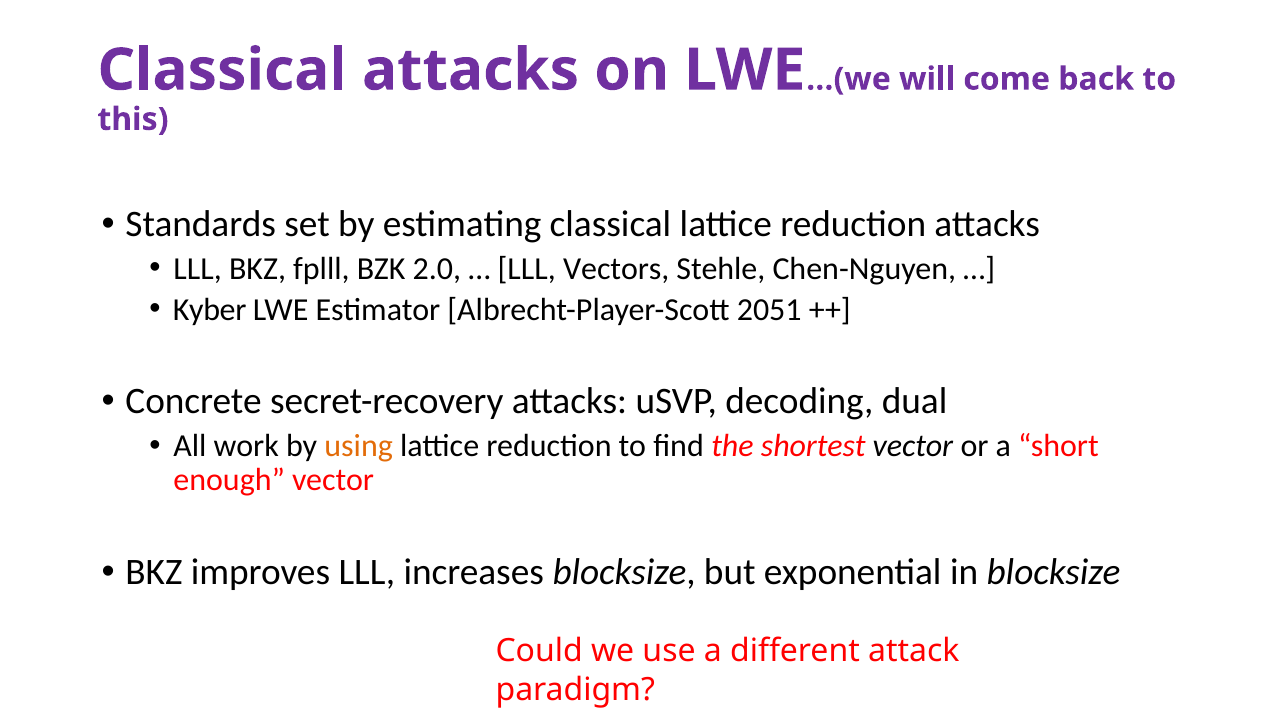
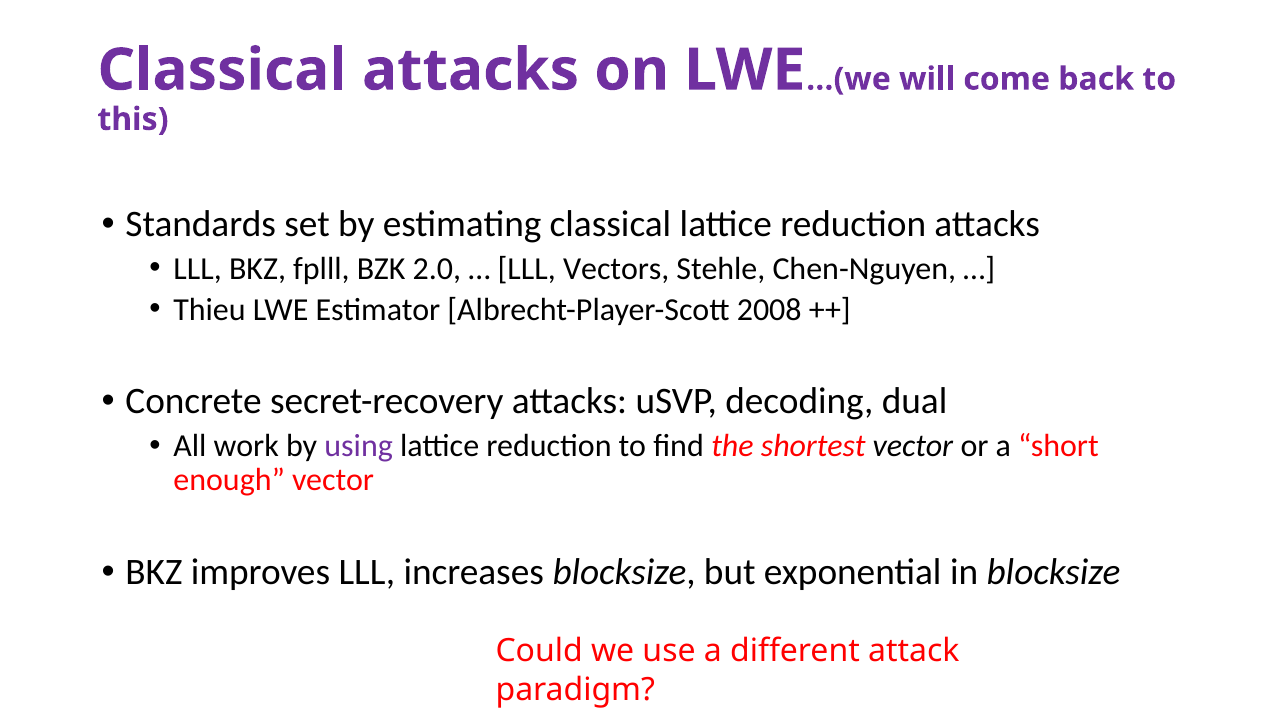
Kyber: Kyber -> Thieu (210, 309)
2051: 2051 -> 2008 (769, 309)
using colour: orange -> purple (359, 445)
